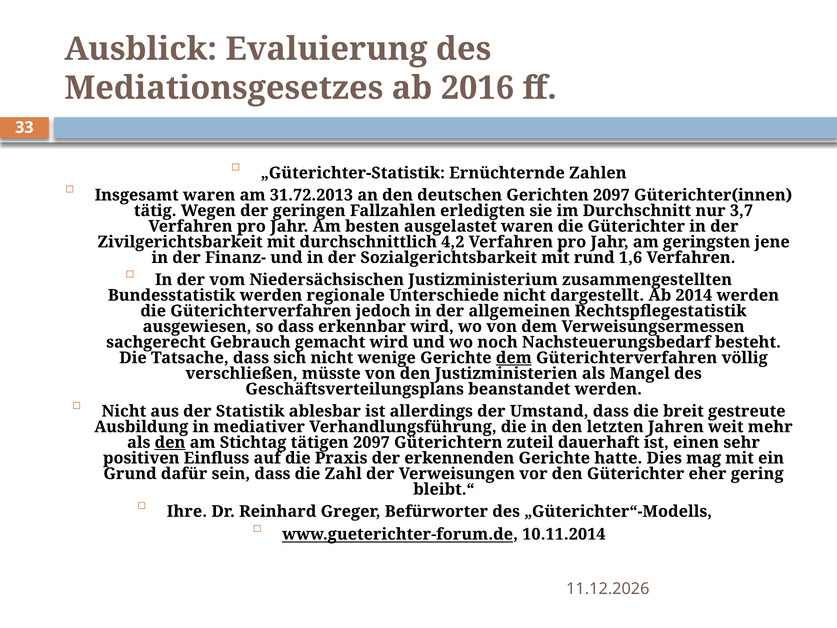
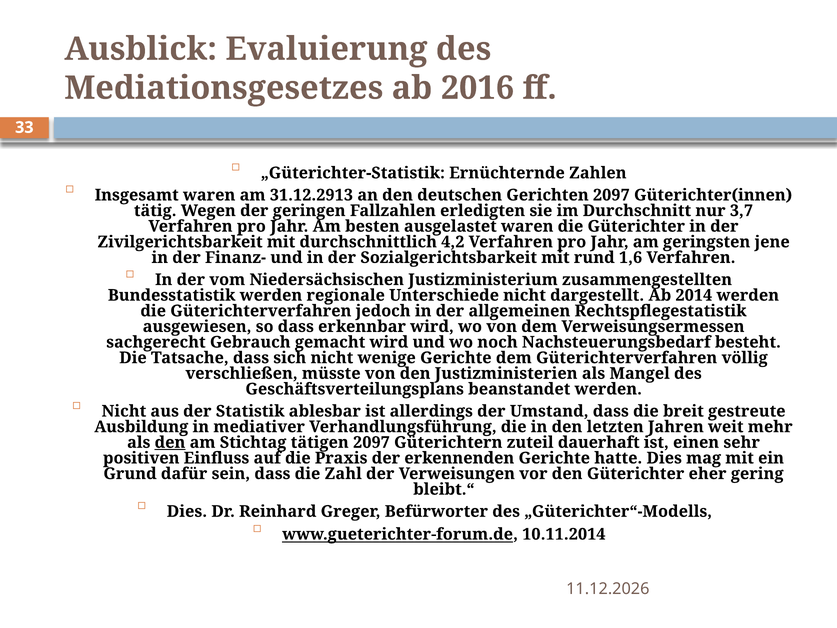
31.72.2013: 31.72.2013 -> 31.12.2913 (311, 195)
dem underline: present -> none (514, 358)
Ihre: Ihre -> Dies (187, 511)
